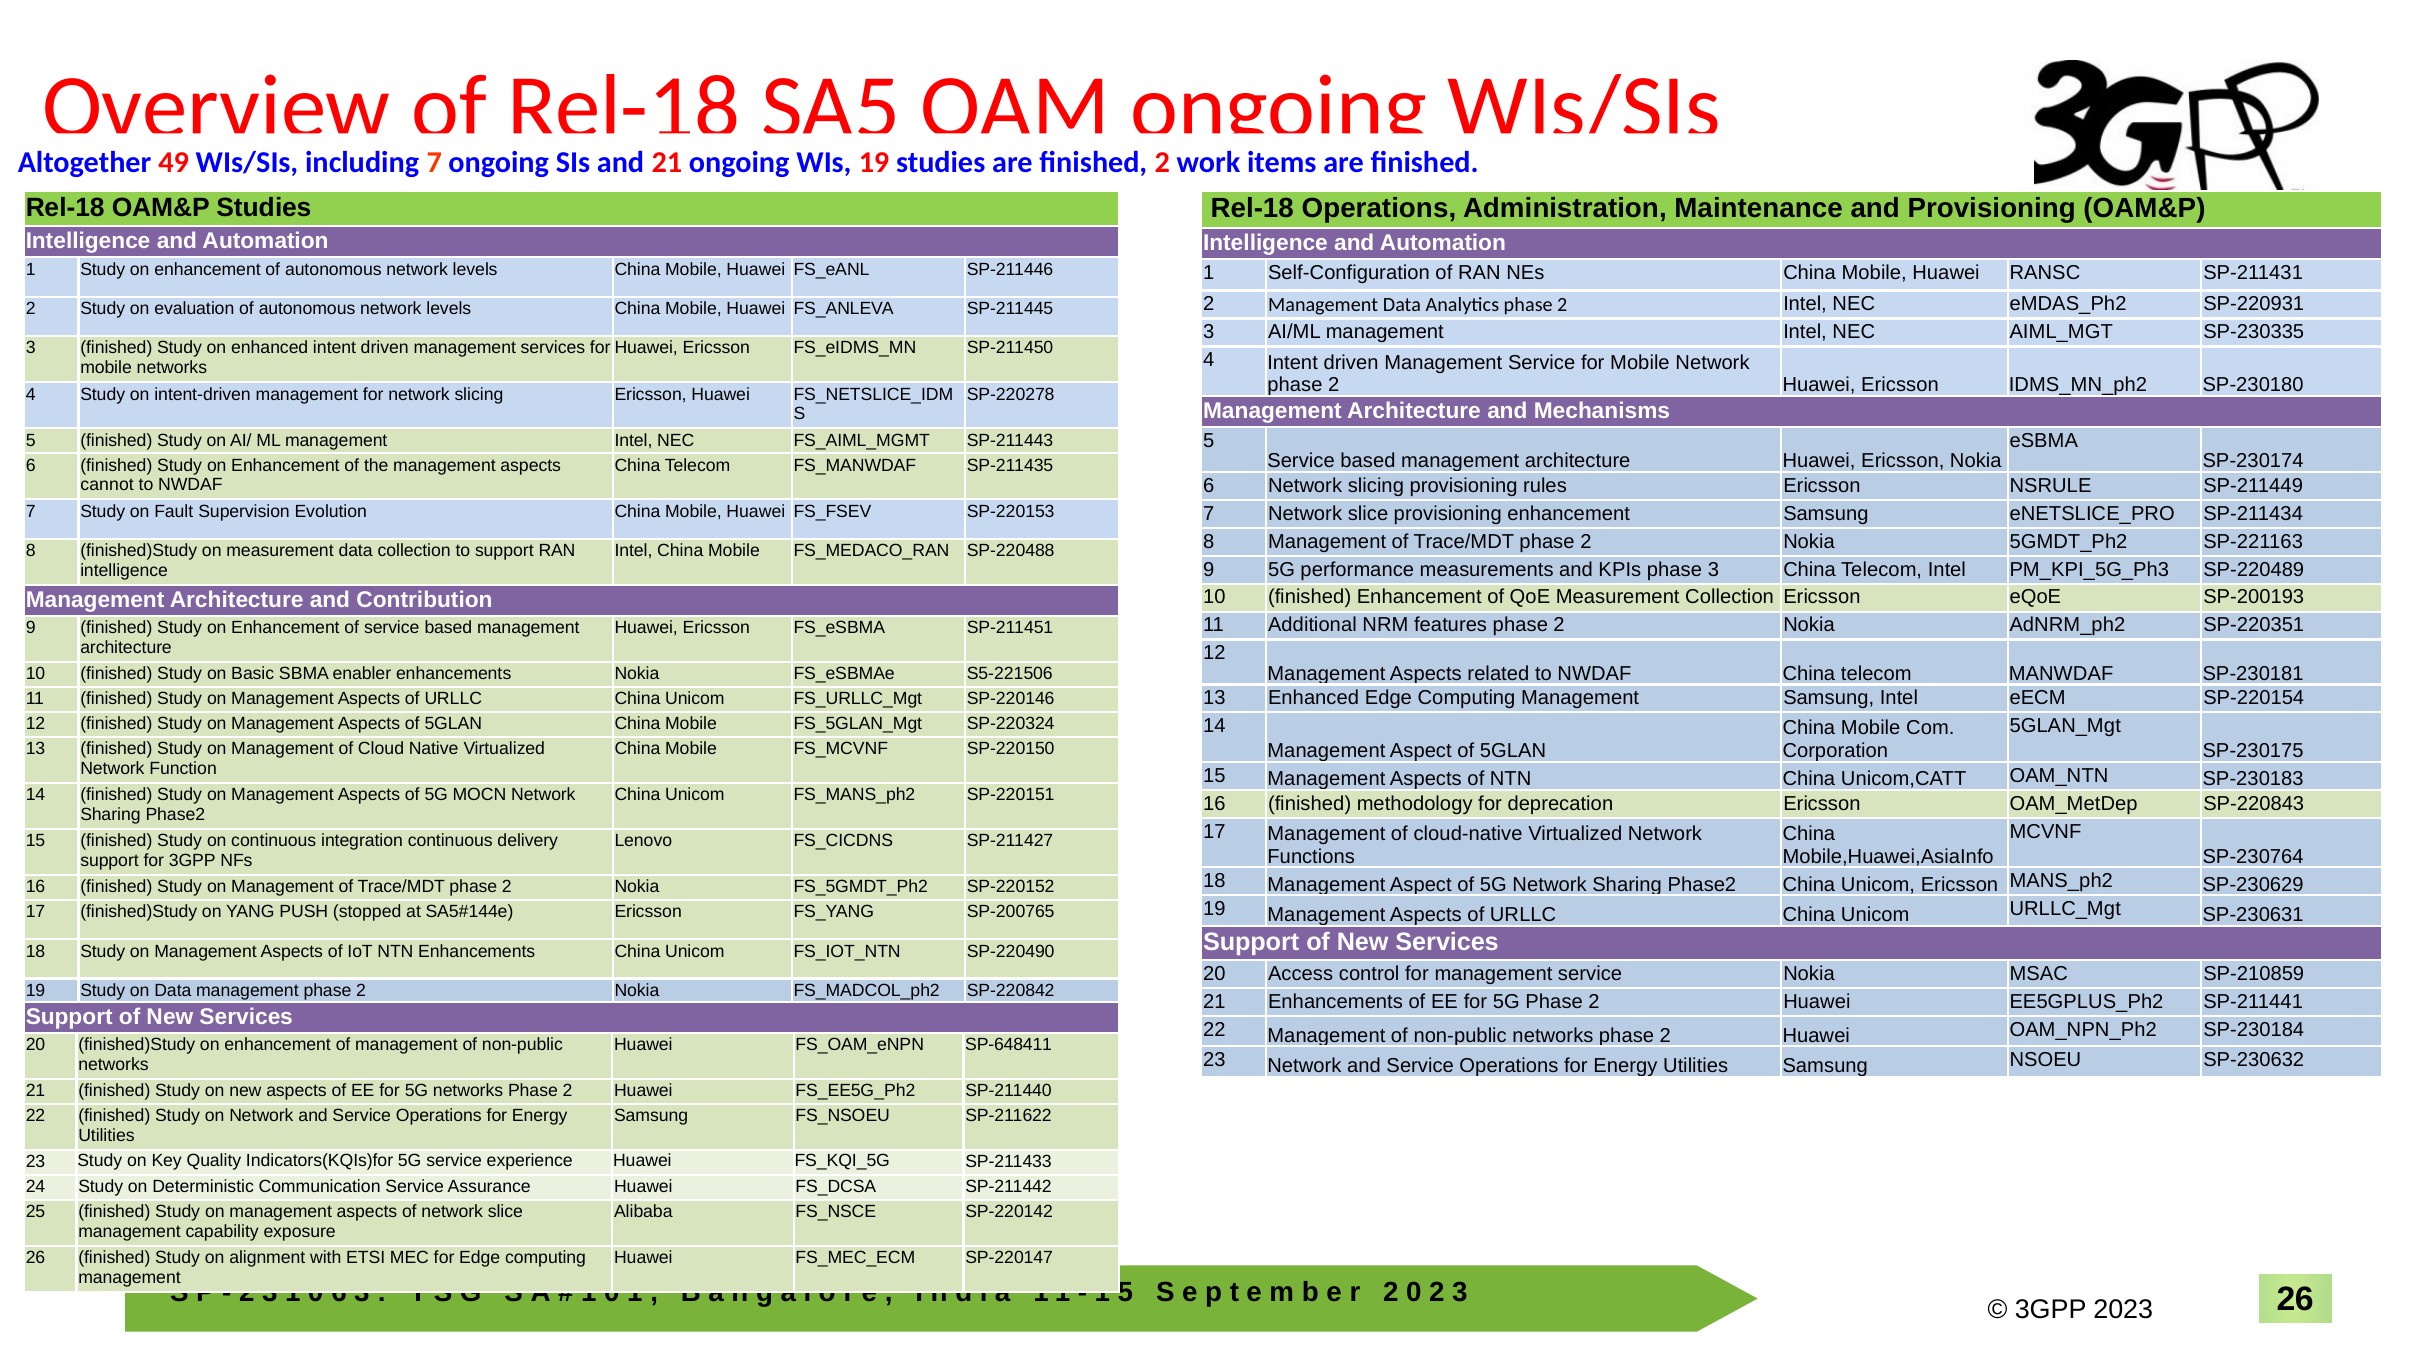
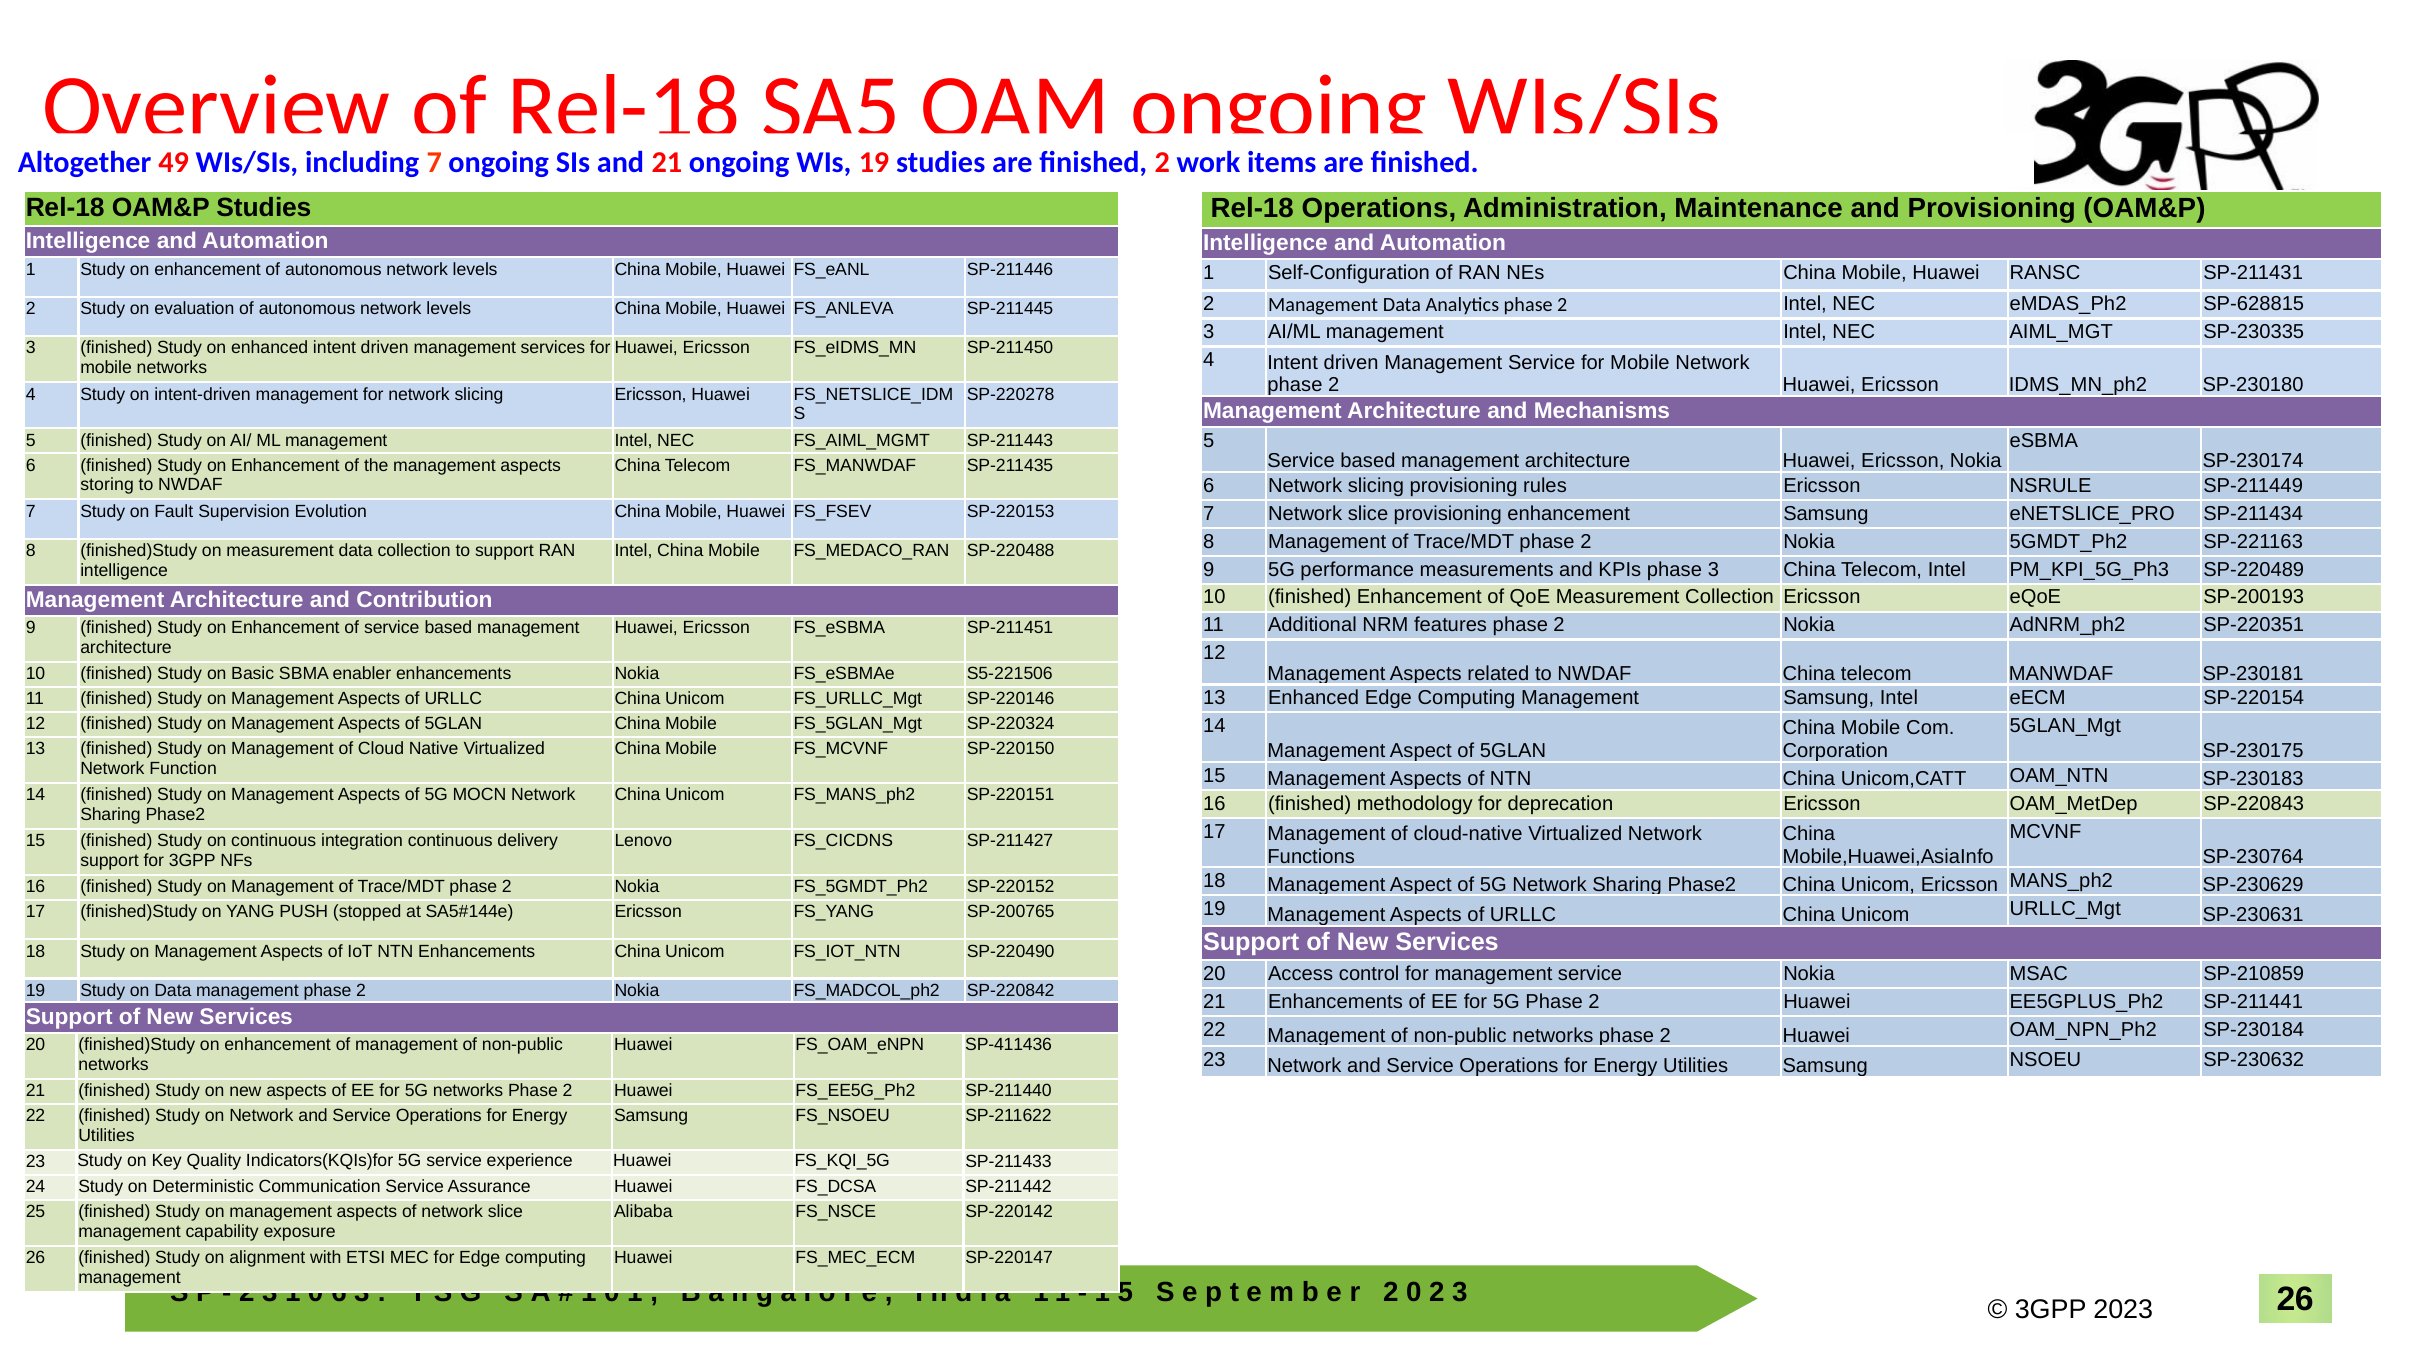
SP-220931: SP-220931 -> SP-628815 (2254, 304)
cannot: cannot -> storing (107, 485)
SP-648411: SP-648411 -> SP-411436 (1009, 1045)
